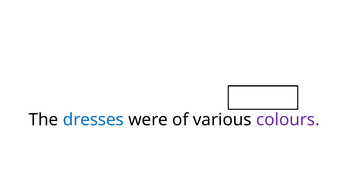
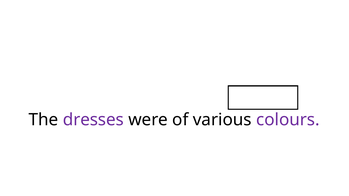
dresses colour: blue -> purple (93, 120)
